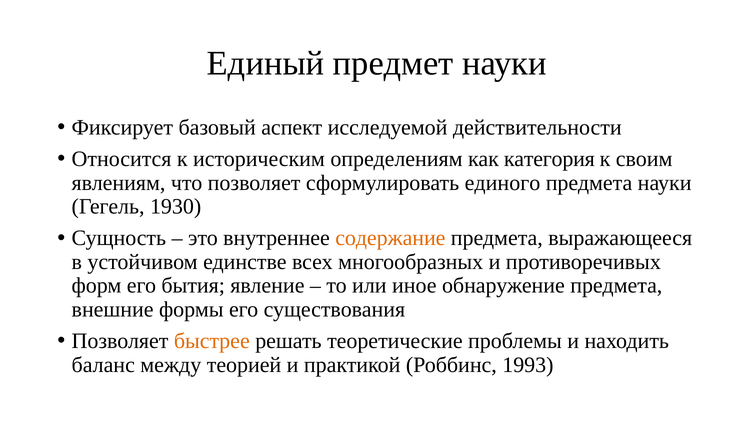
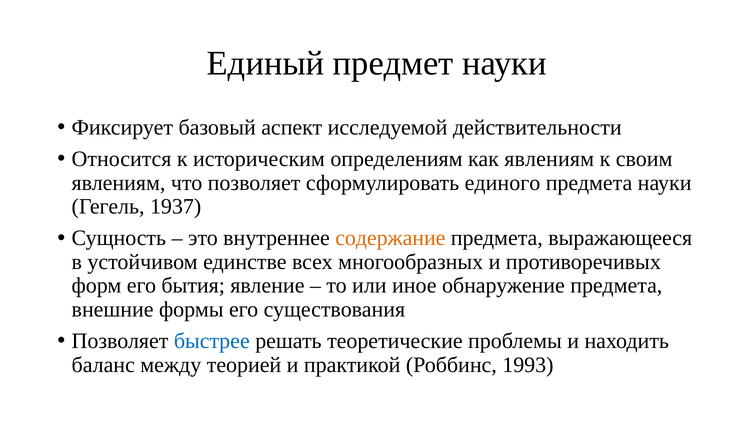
как категория: категория -> явлениям (549, 159)
1930: 1930 -> 1937 (176, 207)
быстрее colour: orange -> blue (212, 341)
